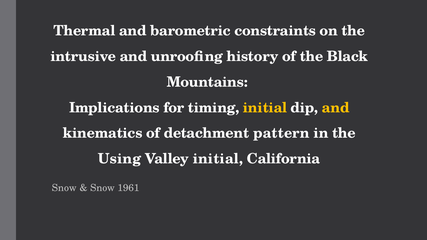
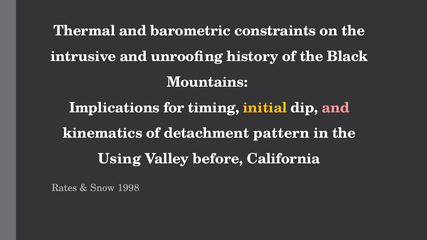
and colour: yellow -> pink (336, 108)
Valley initial: initial -> before (218, 159)
Snow: Snow -> Rates (64, 188)
1961: 1961 -> 1998 (128, 188)
